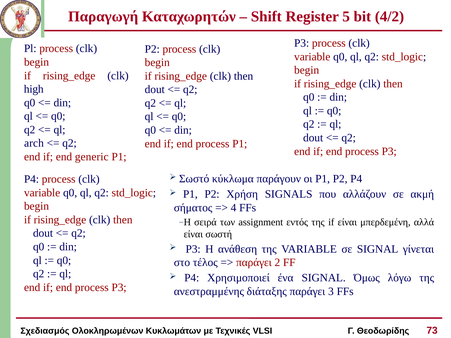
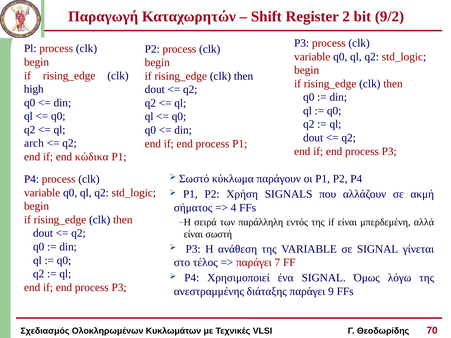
5: 5 -> 2 (346, 17)
4/2: 4/2 -> 9/2 (389, 17)
generic: generic -> κώδικα (92, 157)
assignment: assignment -> παράλληλη (261, 222)
2: 2 -> 7 (277, 263)
3: 3 -> 9 (331, 292)
73: 73 -> 70 (432, 331)
